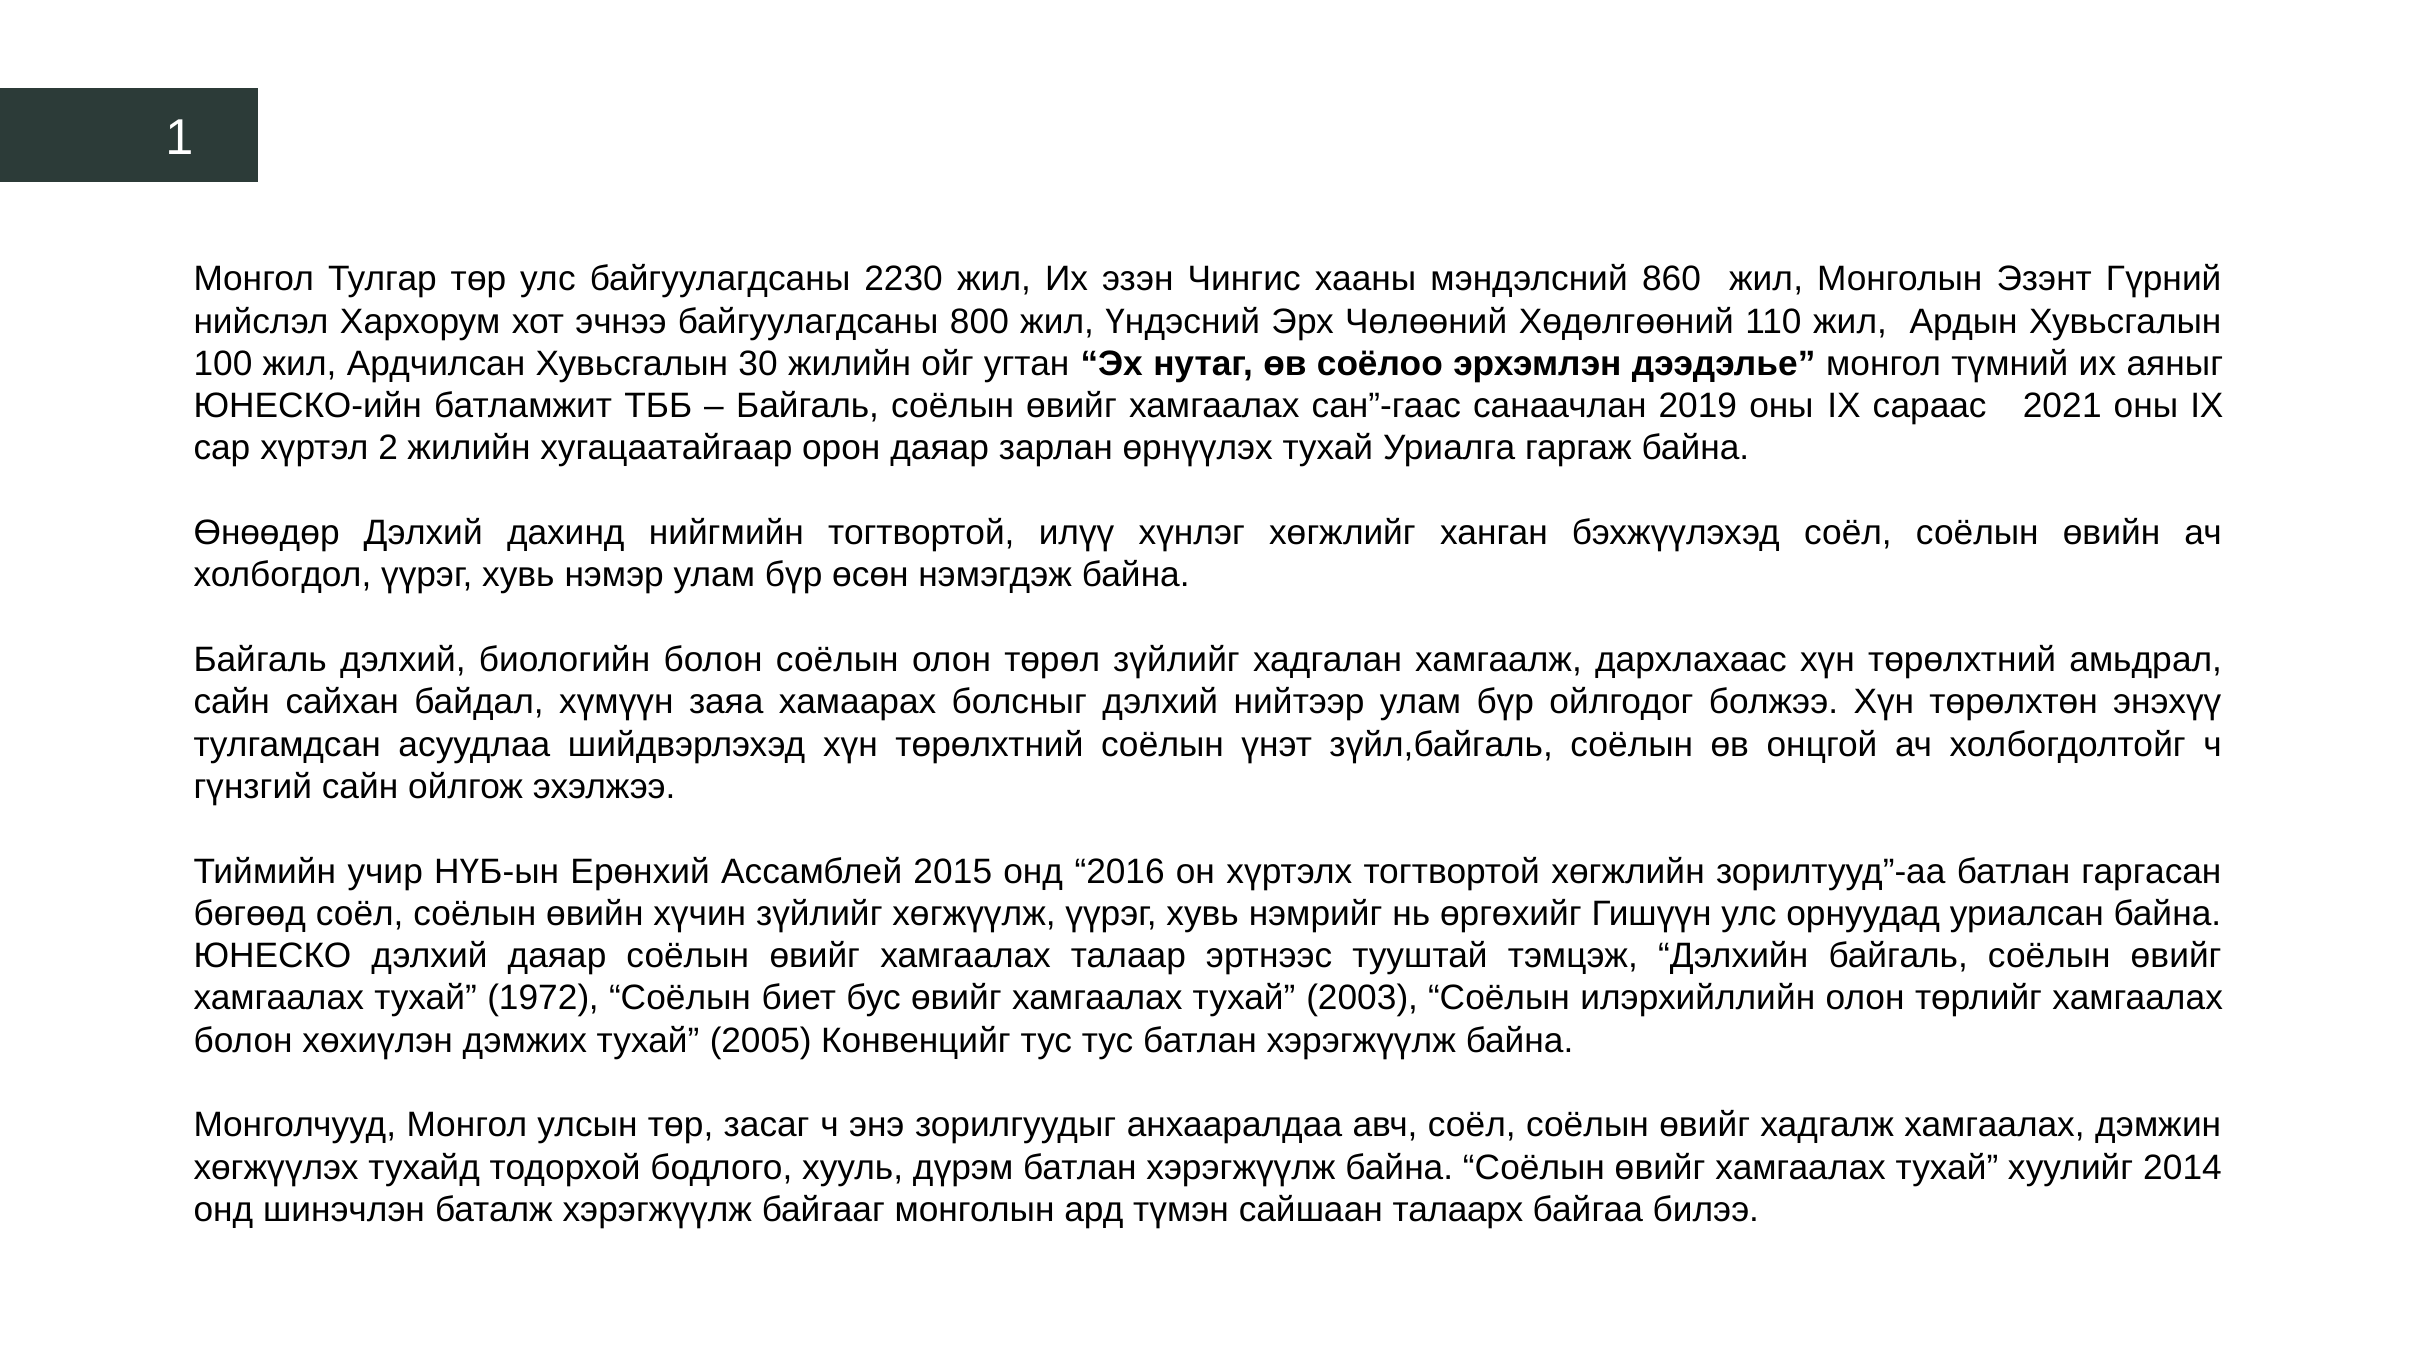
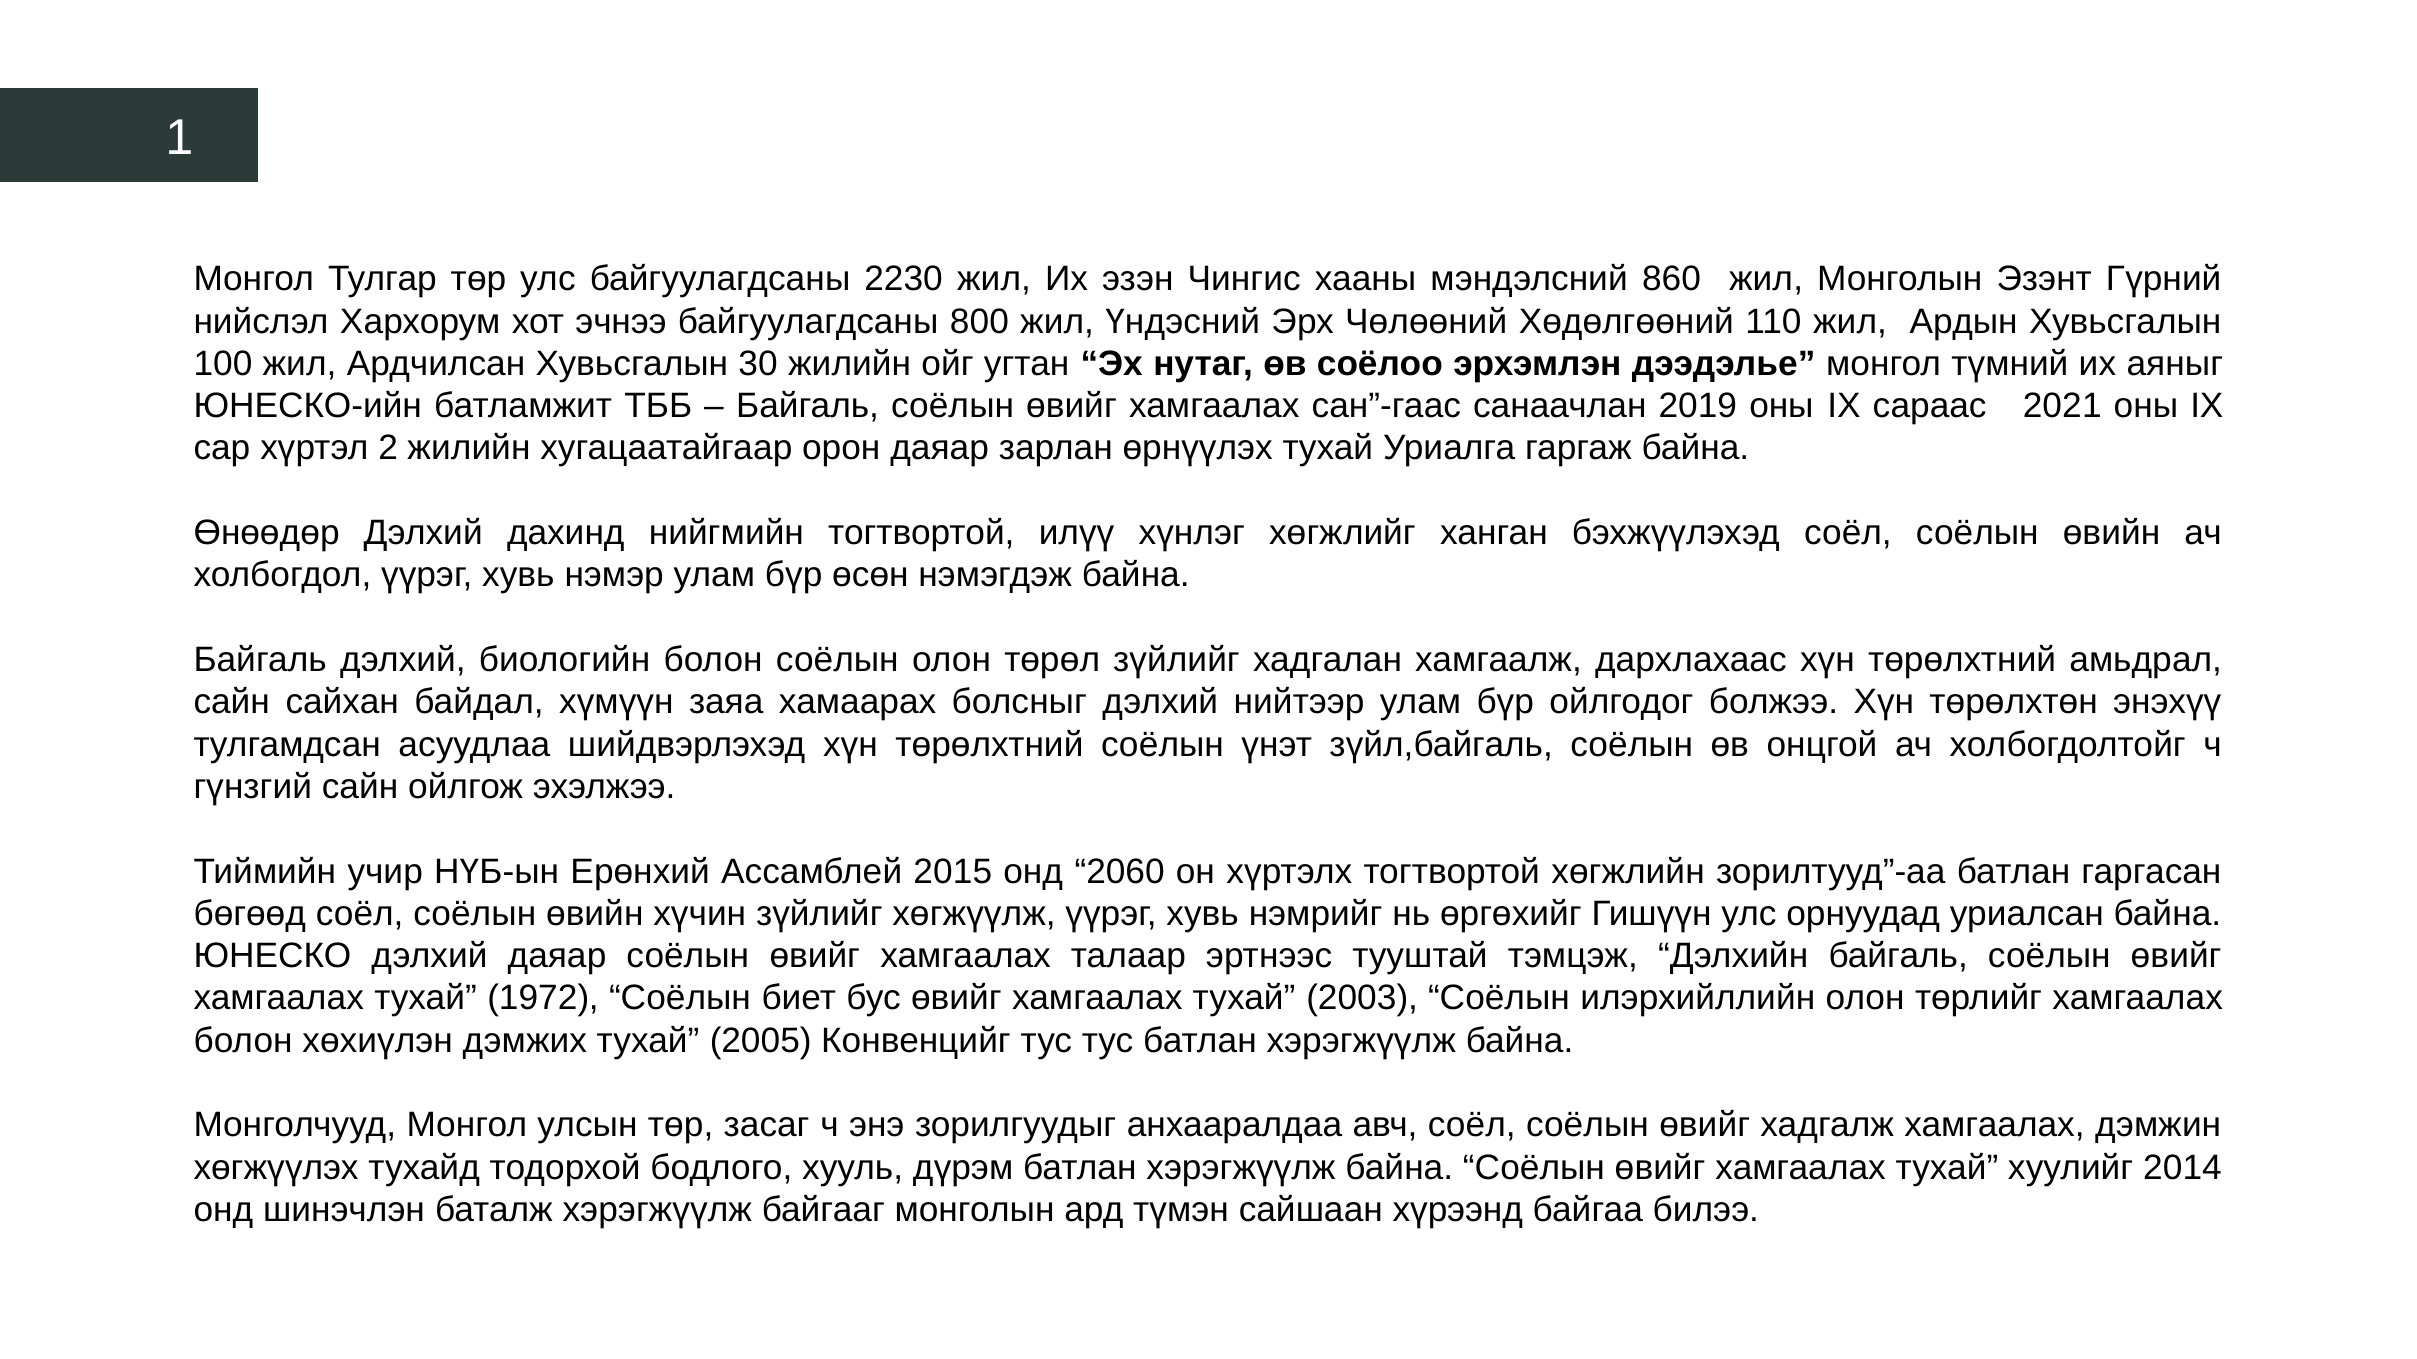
2016: 2016 -> 2060 (1120, 872)
талаарх: талаарх -> хүрээнд (1458, 1210)
